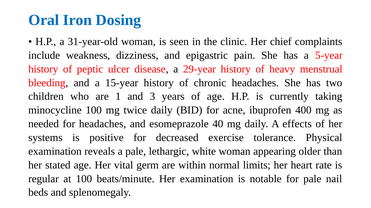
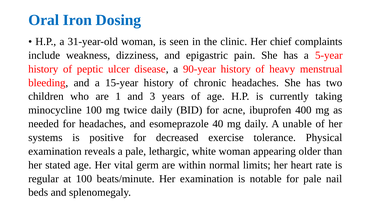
29-year: 29-year -> 90-year (199, 69)
effects: effects -> unable (297, 124)
